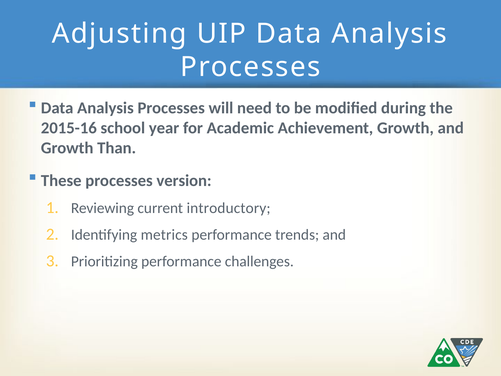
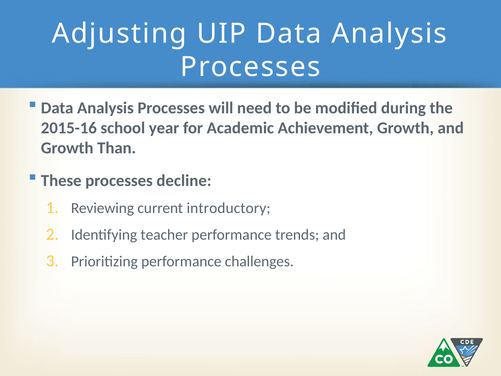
version: version -> decline (184, 181)
metrics: metrics -> teacher (164, 235)
